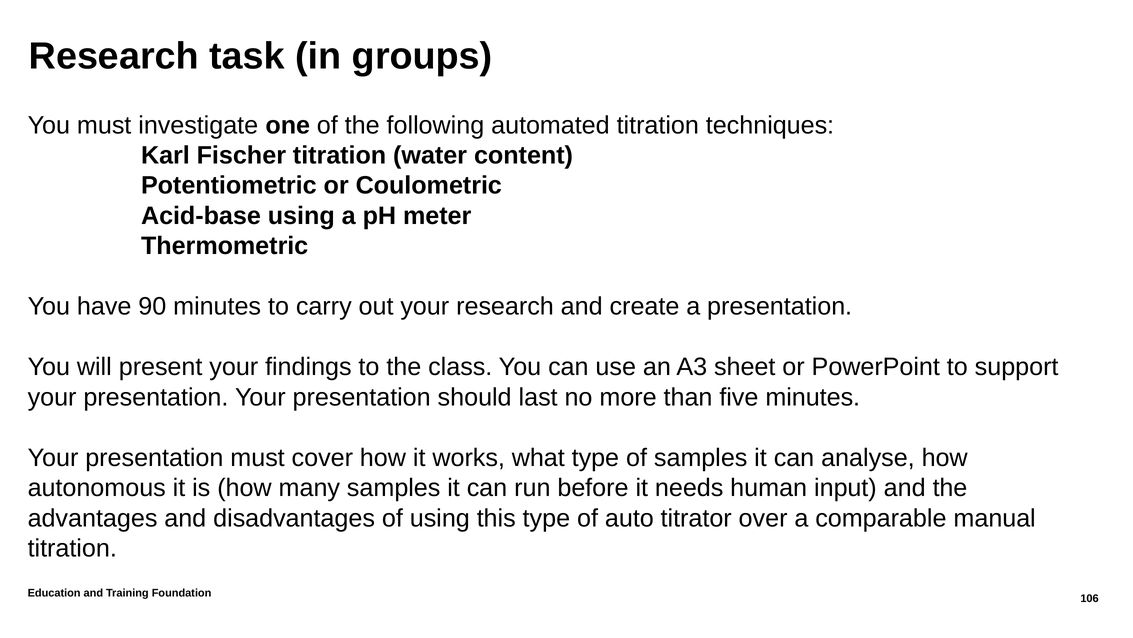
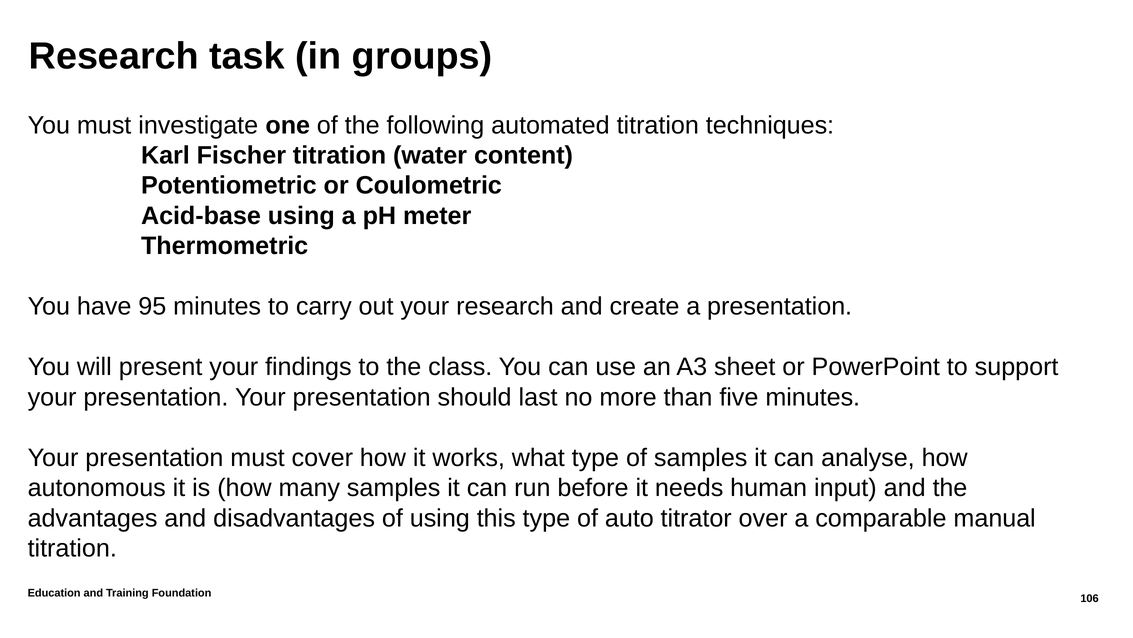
90: 90 -> 95 (152, 306)
